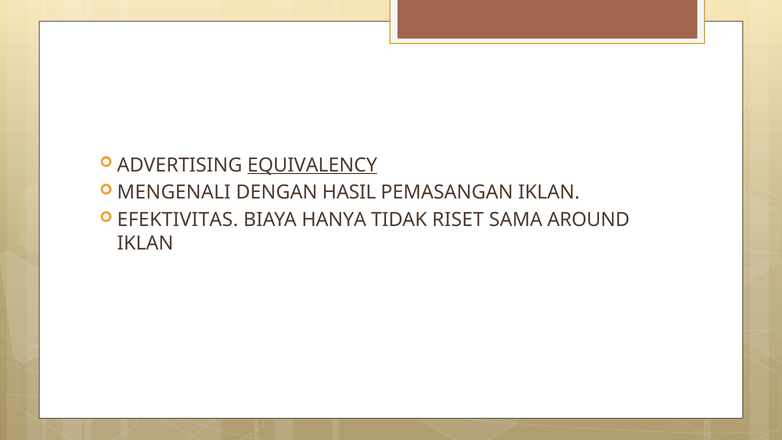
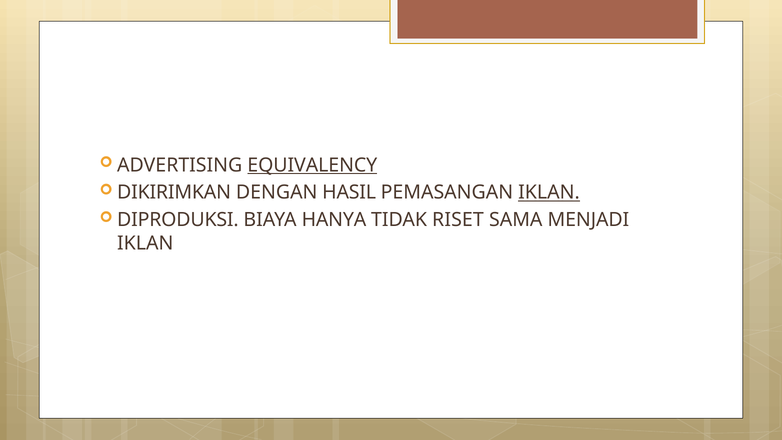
MENGENALI: MENGENALI -> DIKIRIMKAN (174, 192)
IKLAN underline: none -> present (549, 192)
EFEKTIVITAS: EFEKTIVITAS -> DIPRODUKSI (178, 220)
AROUND: AROUND -> MENJADI (588, 220)
